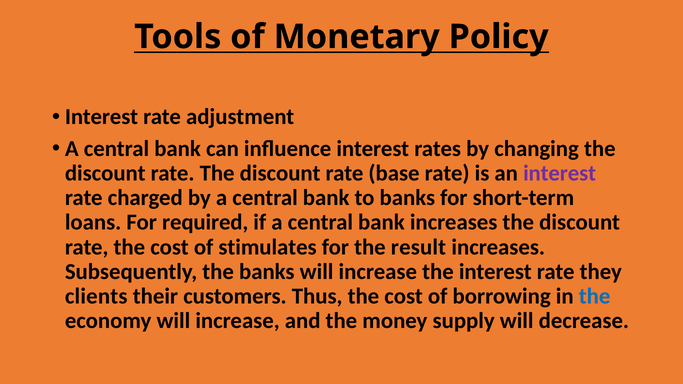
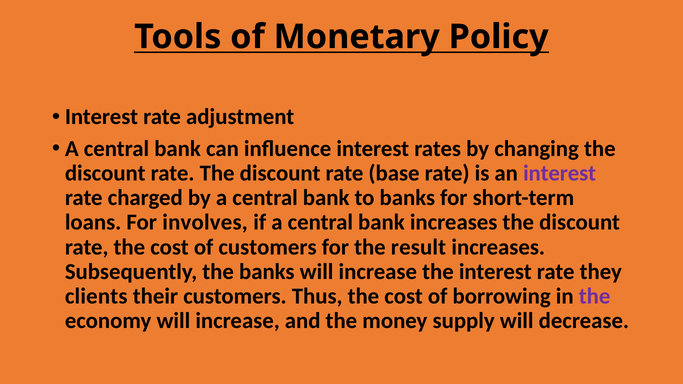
required: required -> involves (205, 223)
of stimulates: stimulates -> customers (268, 247)
the colour: blue -> purple (595, 296)
